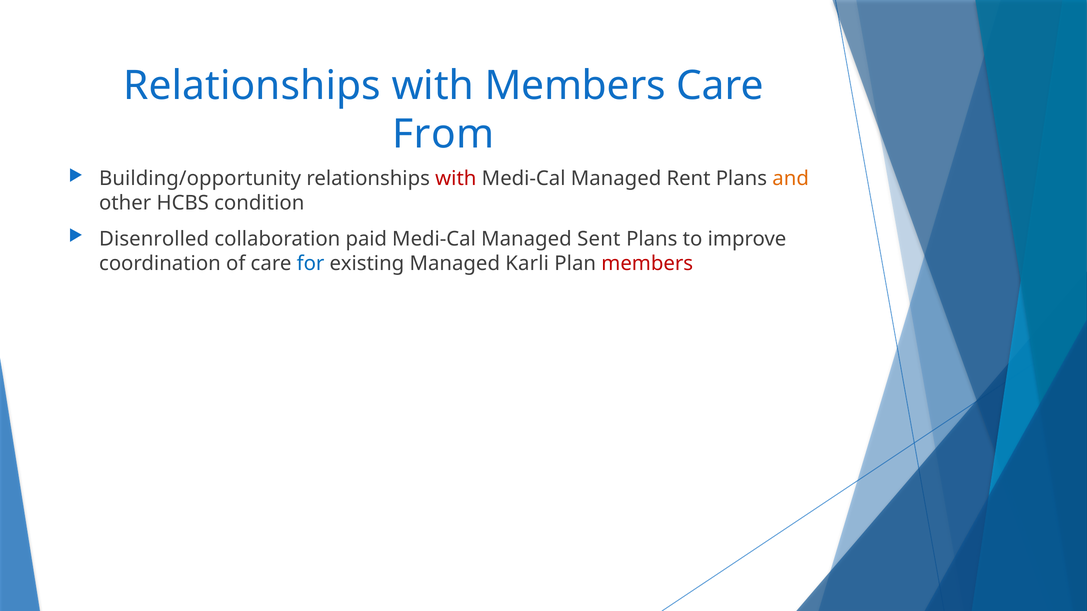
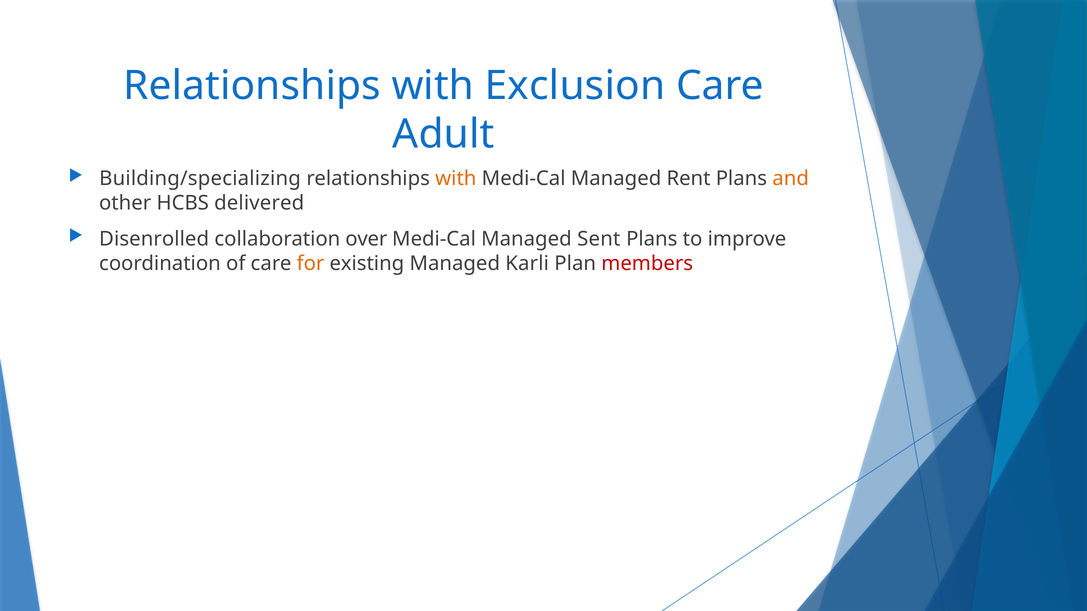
with Members: Members -> Exclusion (575, 86)
From: From -> Adult (443, 135)
Building/opportunity: Building/opportunity -> Building/specializing (200, 179)
with colour: red -> orange (456, 179)
condition: condition -> delivered (259, 203)
paid: paid -> over (366, 239)
for colour: blue -> orange (310, 264)
